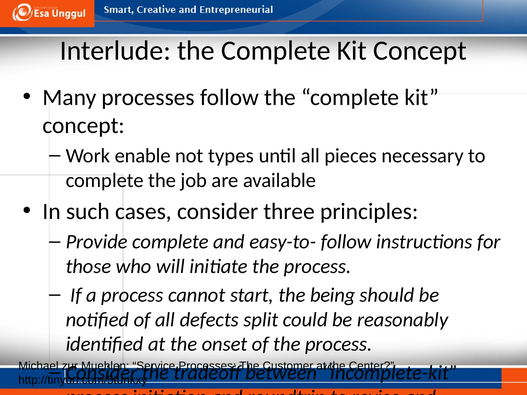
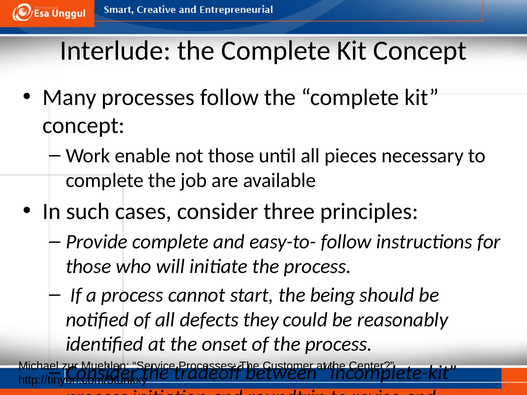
not types: types -> those (231, 156)
split: split -> they (261, 320)
